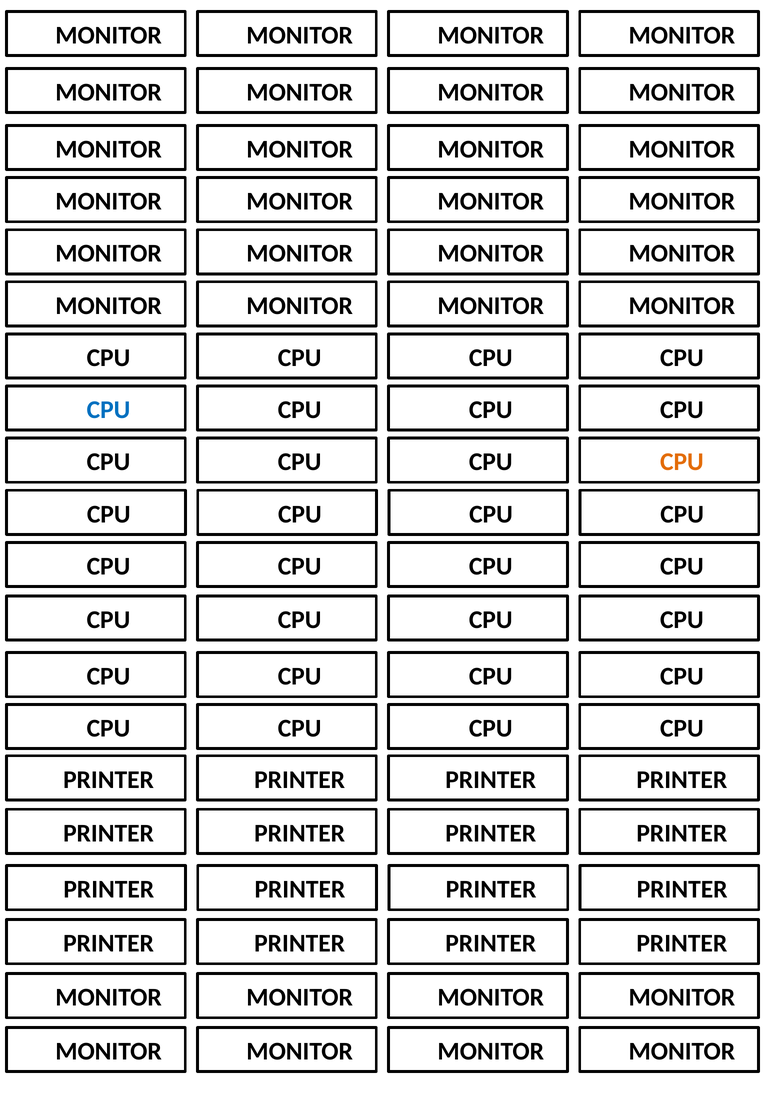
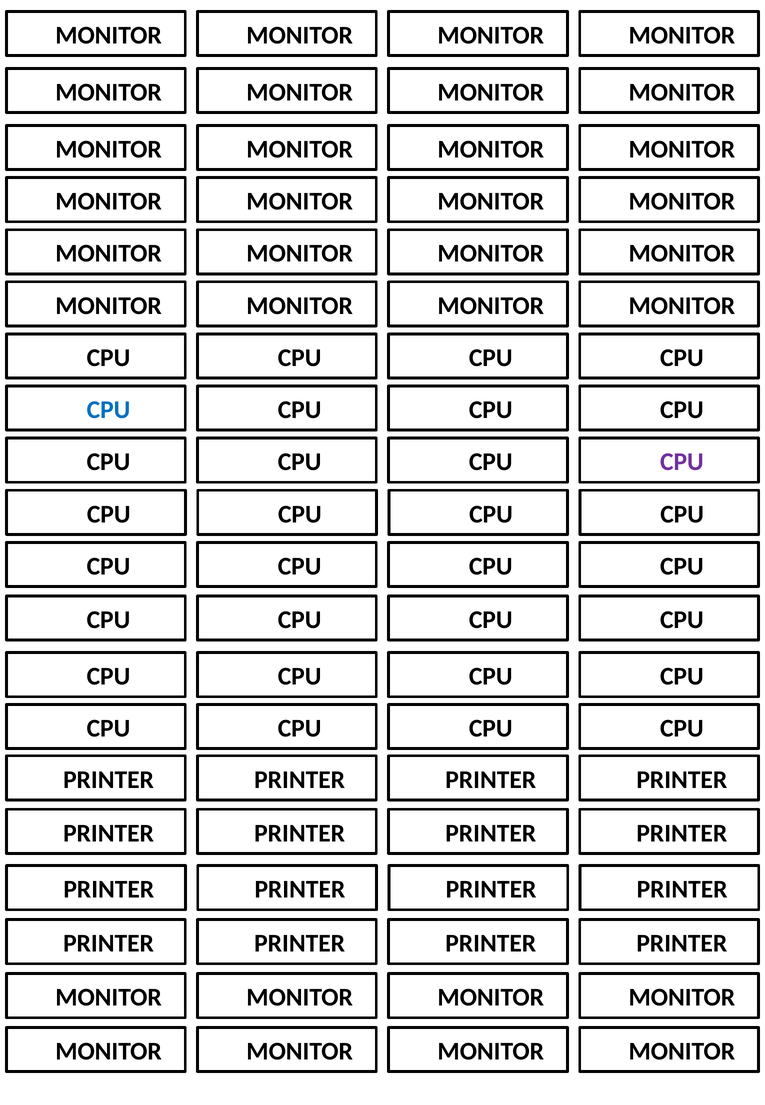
CPU colour: orange -> purple (682, 462)
